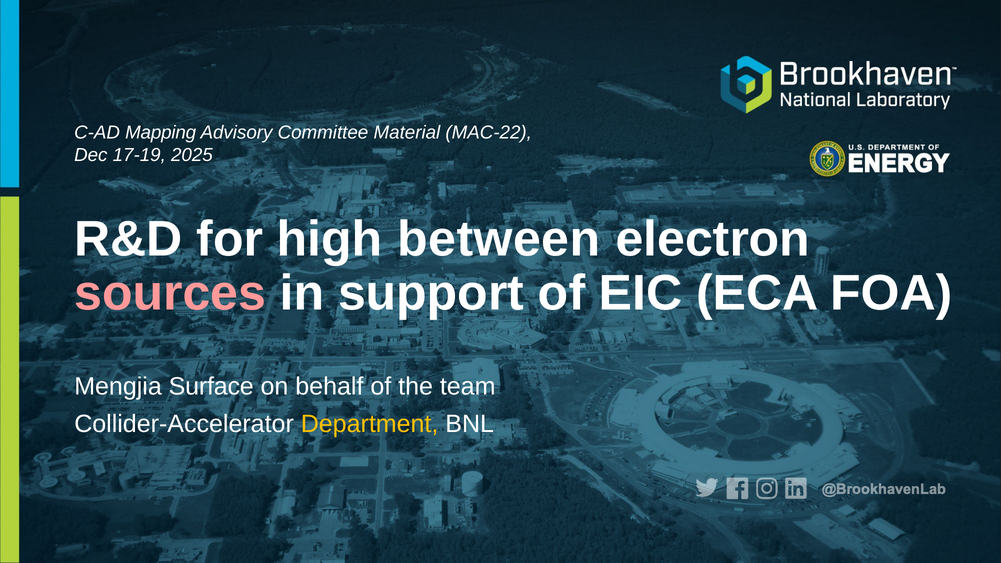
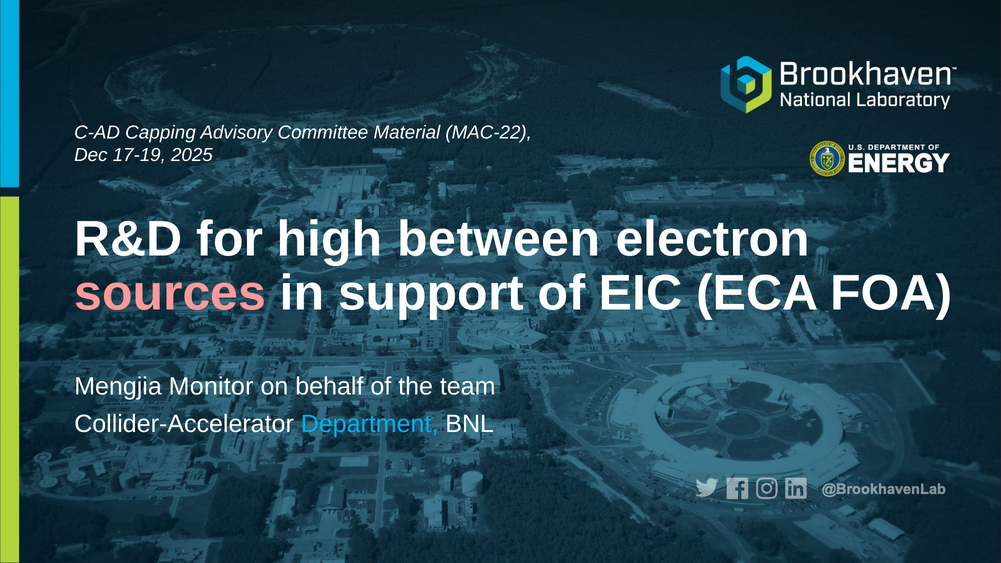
Mapping: Mapping -> Capping (160, 133)
Surface: Surface -> Monitor (211, 387)
Department colour: yellow -> light blue (370, 424)
